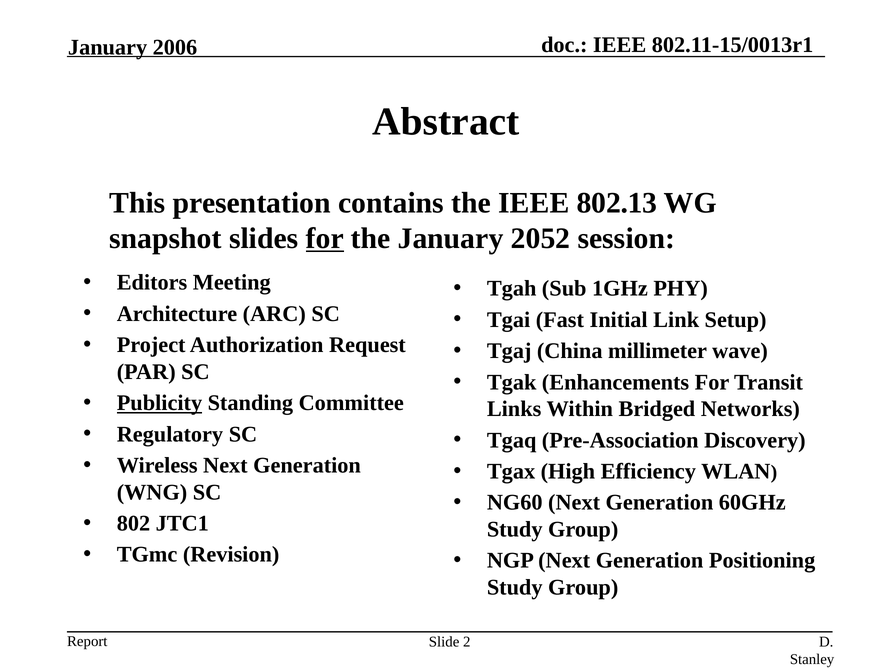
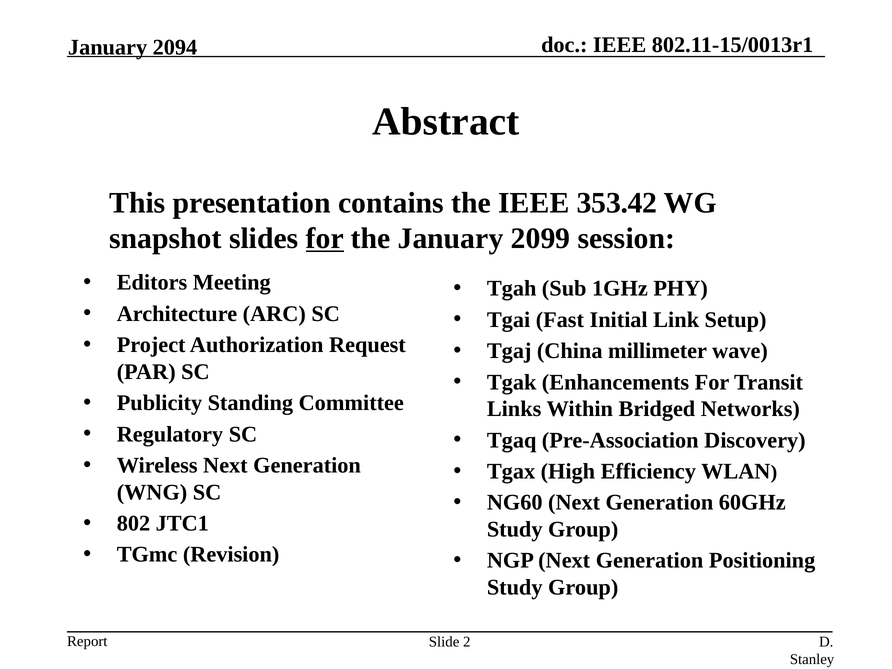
2006: 2006 -> 2094 (175, 48)
802.13: 802.13 -> 353.42 (617, 203)
2052: 2052 -> 2099 (541, 239)
Publicity underline: present -> none (159, 403)
